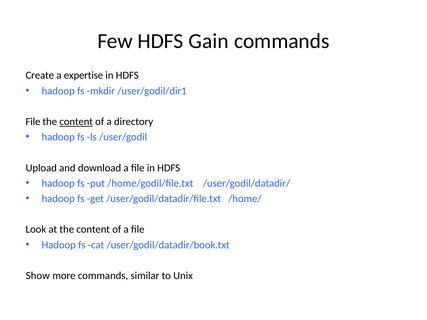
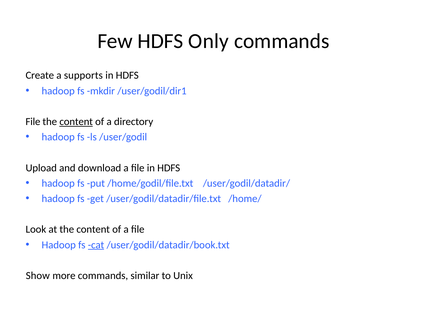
Gain: Gain -> Only (209, 41)
expertise: expertise -> supports (83, 75)
cat underline: none -> present (96, 245)
